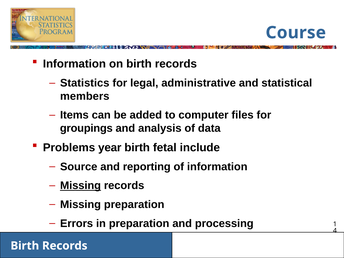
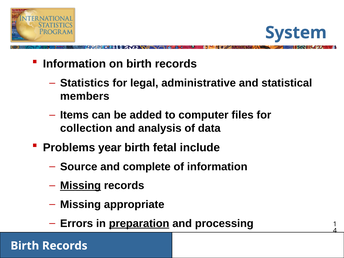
Course: Course -> System (296, 33)
groupings: groupings -> collection (86, 128)
reporting: reporting -> complete (147, 167)
Missing preparation: preparation -> appropriate (134, 205)
preparation underline: none -> present (139, 223)
